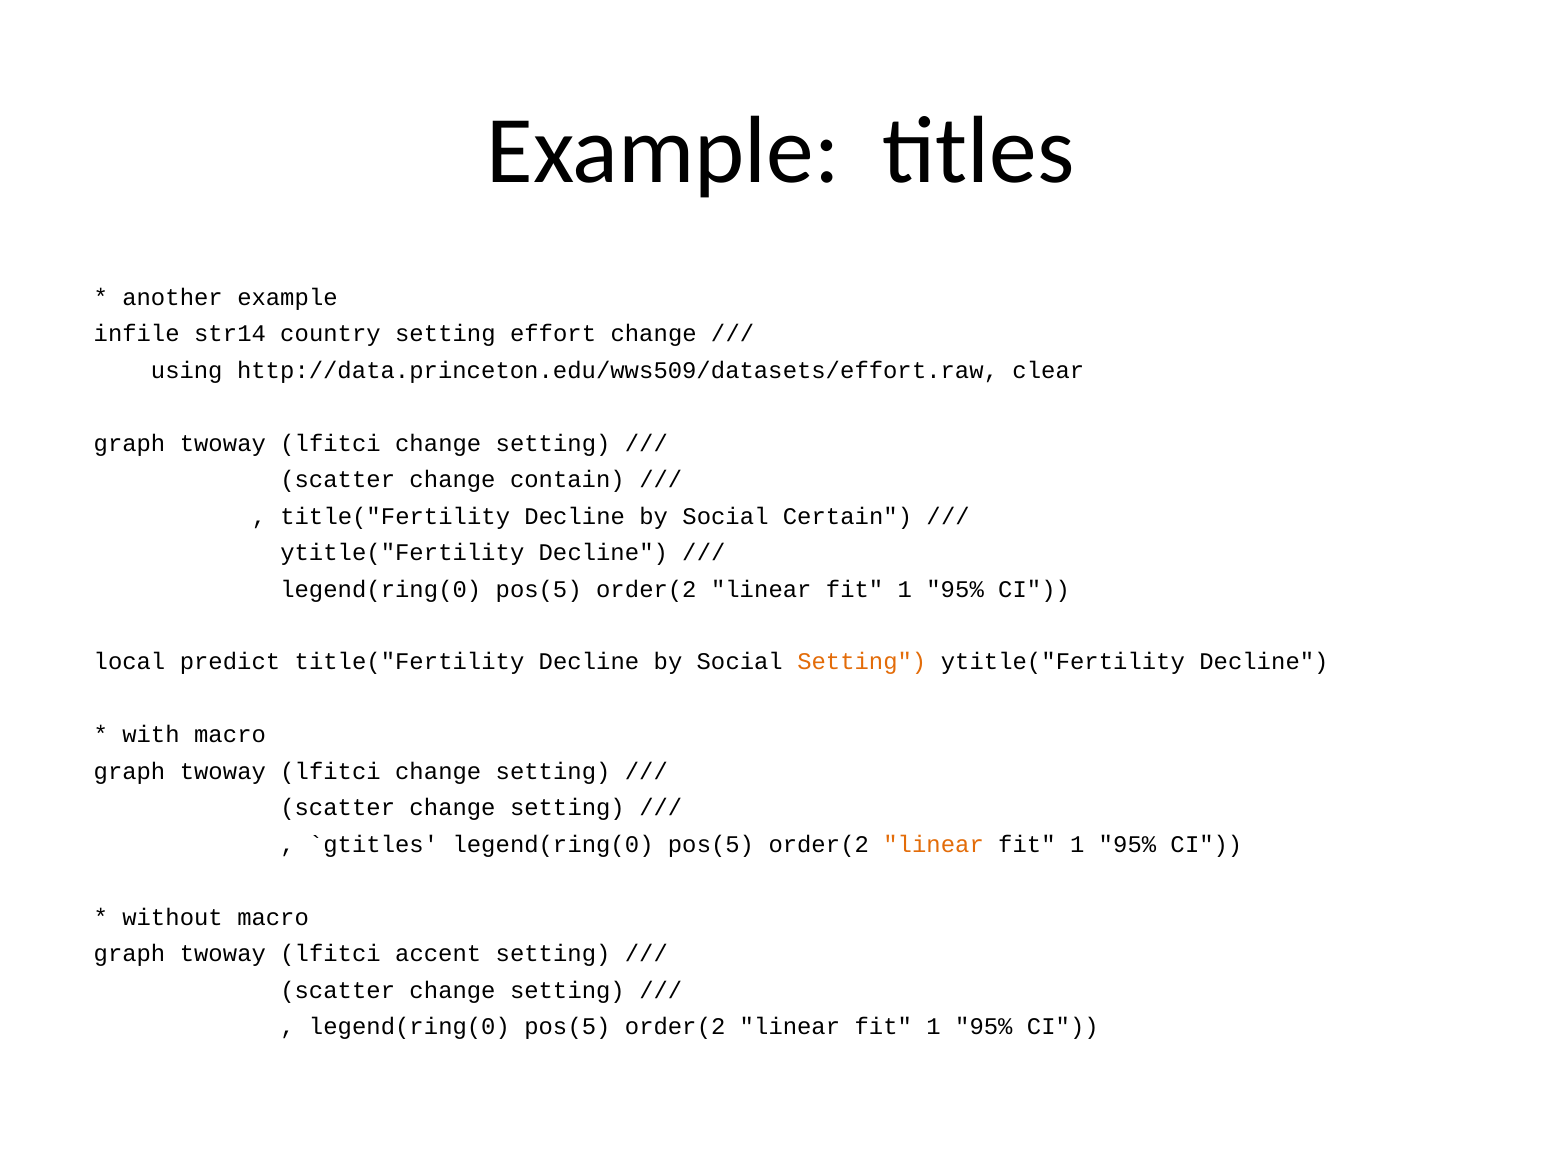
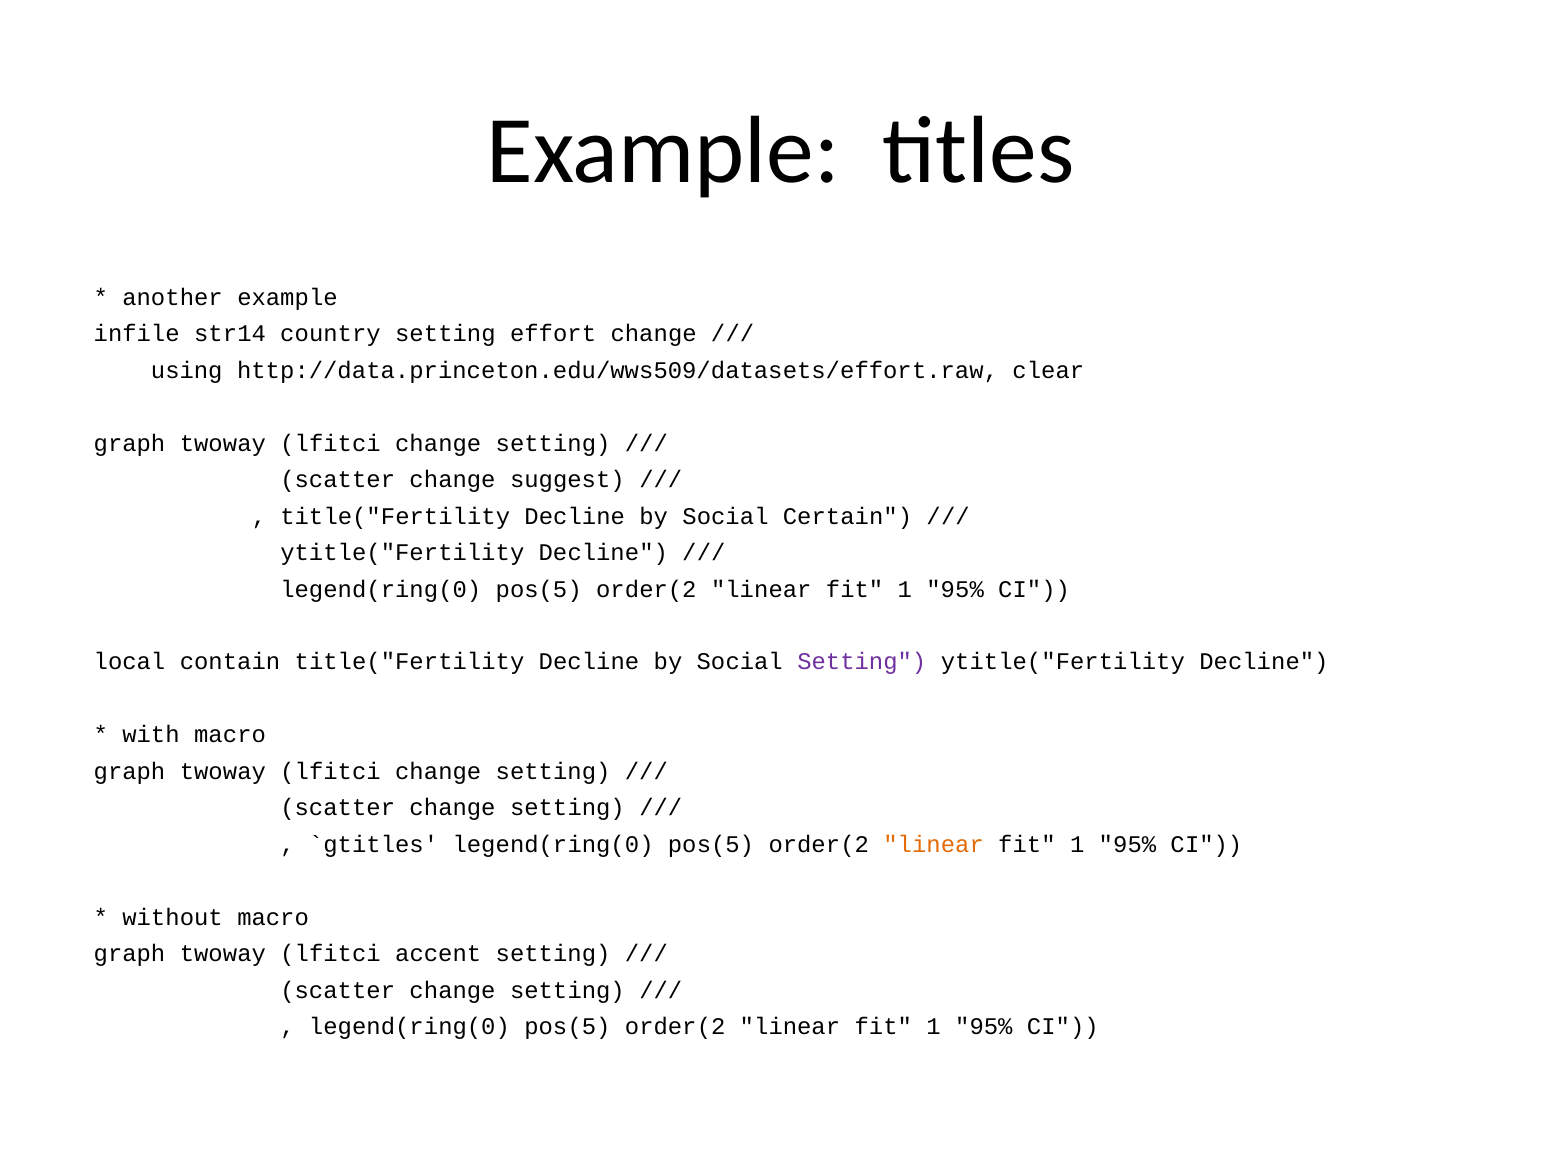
contain: contain -> suggest (567, 479)
predict: predict -> contain (230, 662)
Setting colour: orange -> purple (862, 662)
